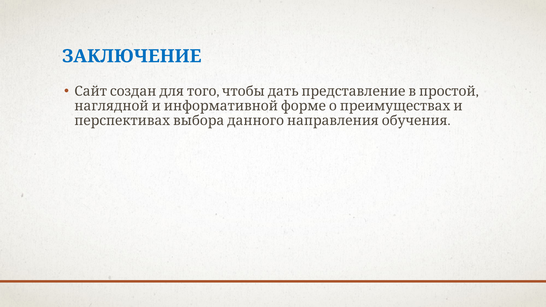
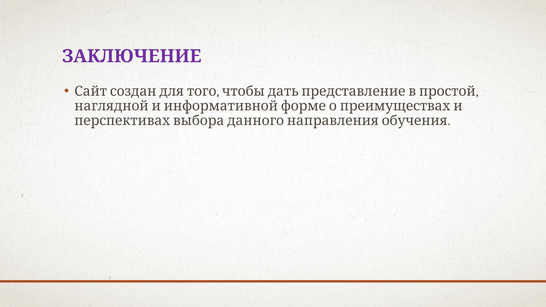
ЗАКЛЮЧЕНИЕ colour: blue -> purple (132, 56)
